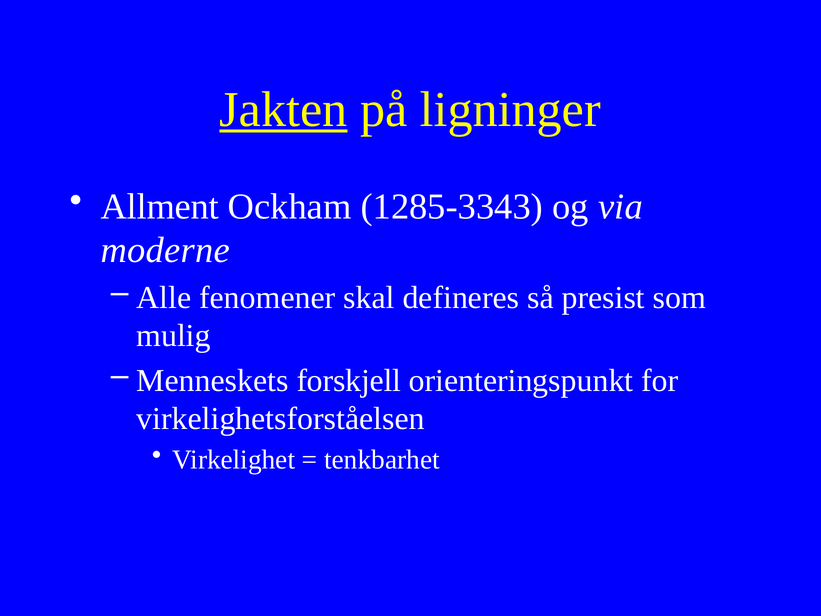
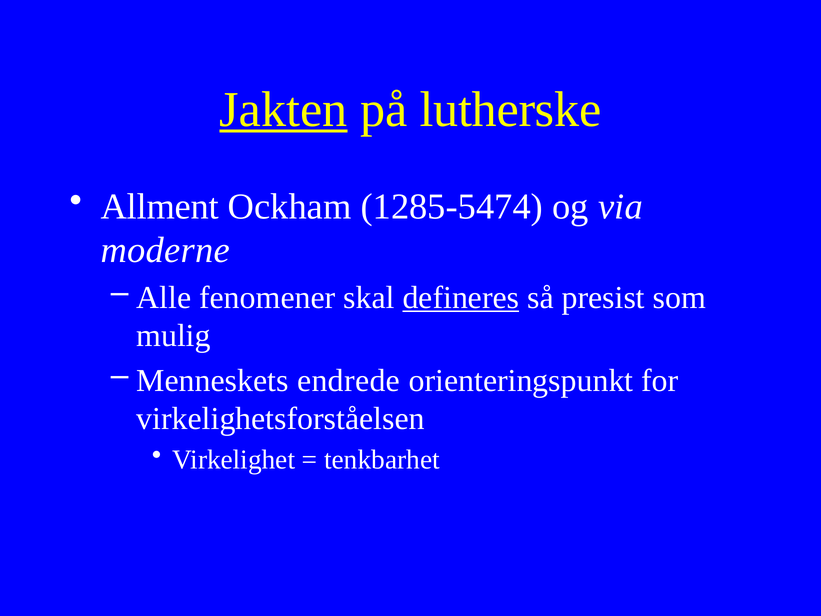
ligninger: ligninger -> lutherske (511, 110)
1285-3343: 1285-3343 -> 1285-5474 (452, 206)
defineres underline: none -> present (461, 297)
forskjell: forskjell -> endrede (349, 380)
